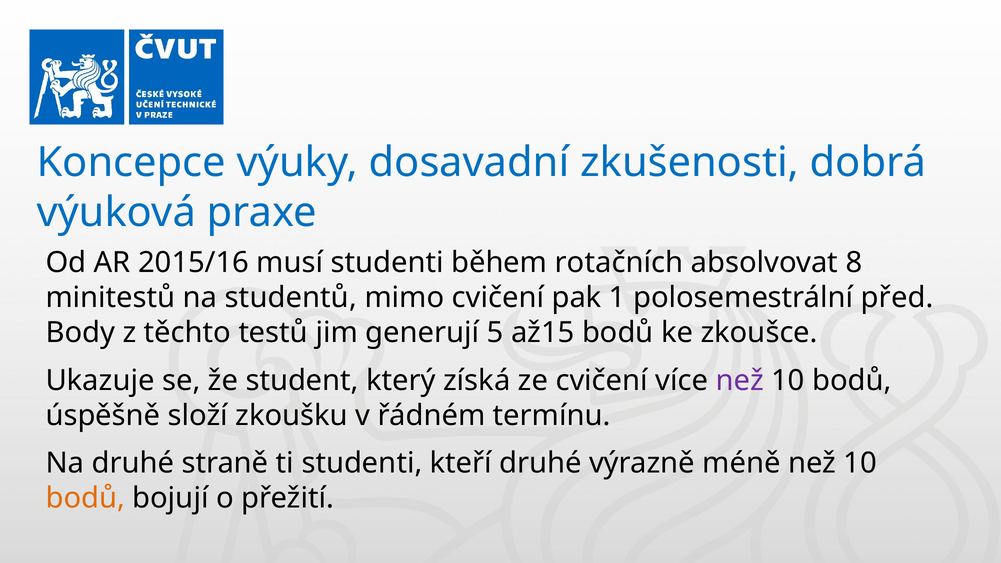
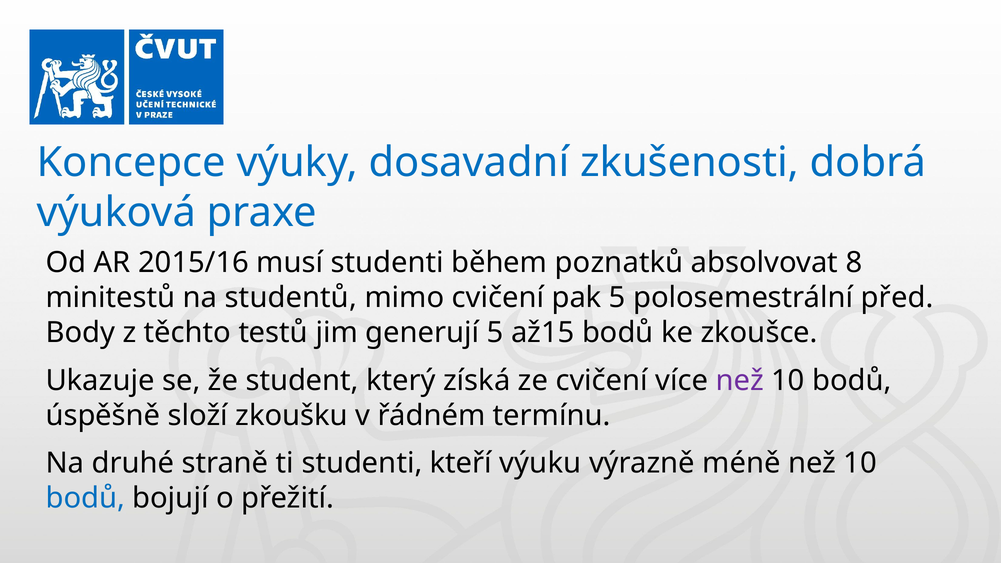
rotačních: rotačních -> poznatků (619, 263)
pak 1: 1 -> 5 (617, 298)
kteří druhé: druhé -> výuku (540, 463)
bodů colour: orange -> blue (85, 498)
